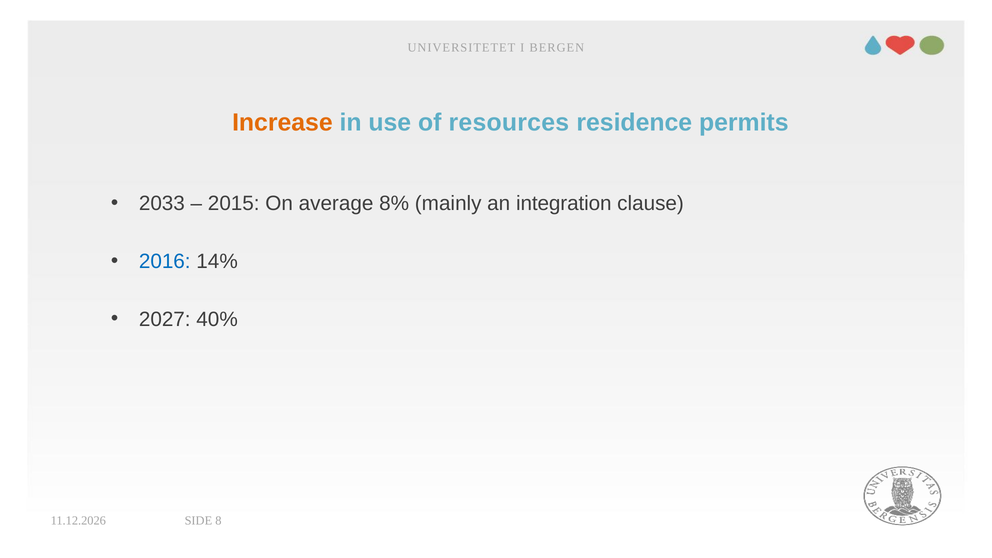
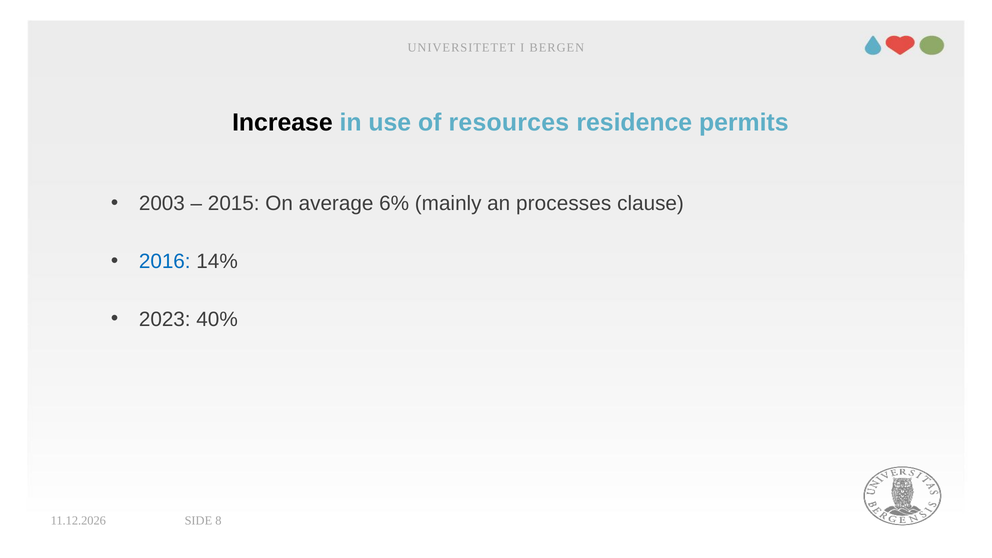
Increase colour: orange -> black (282, 123)
2033: 2033 -> 2003 (162, 203)
8%: 8% -> 6% (394, 203)
integration: integration -> processes (564, 203)
2027: 2027 -> 2023 (165, 319)
